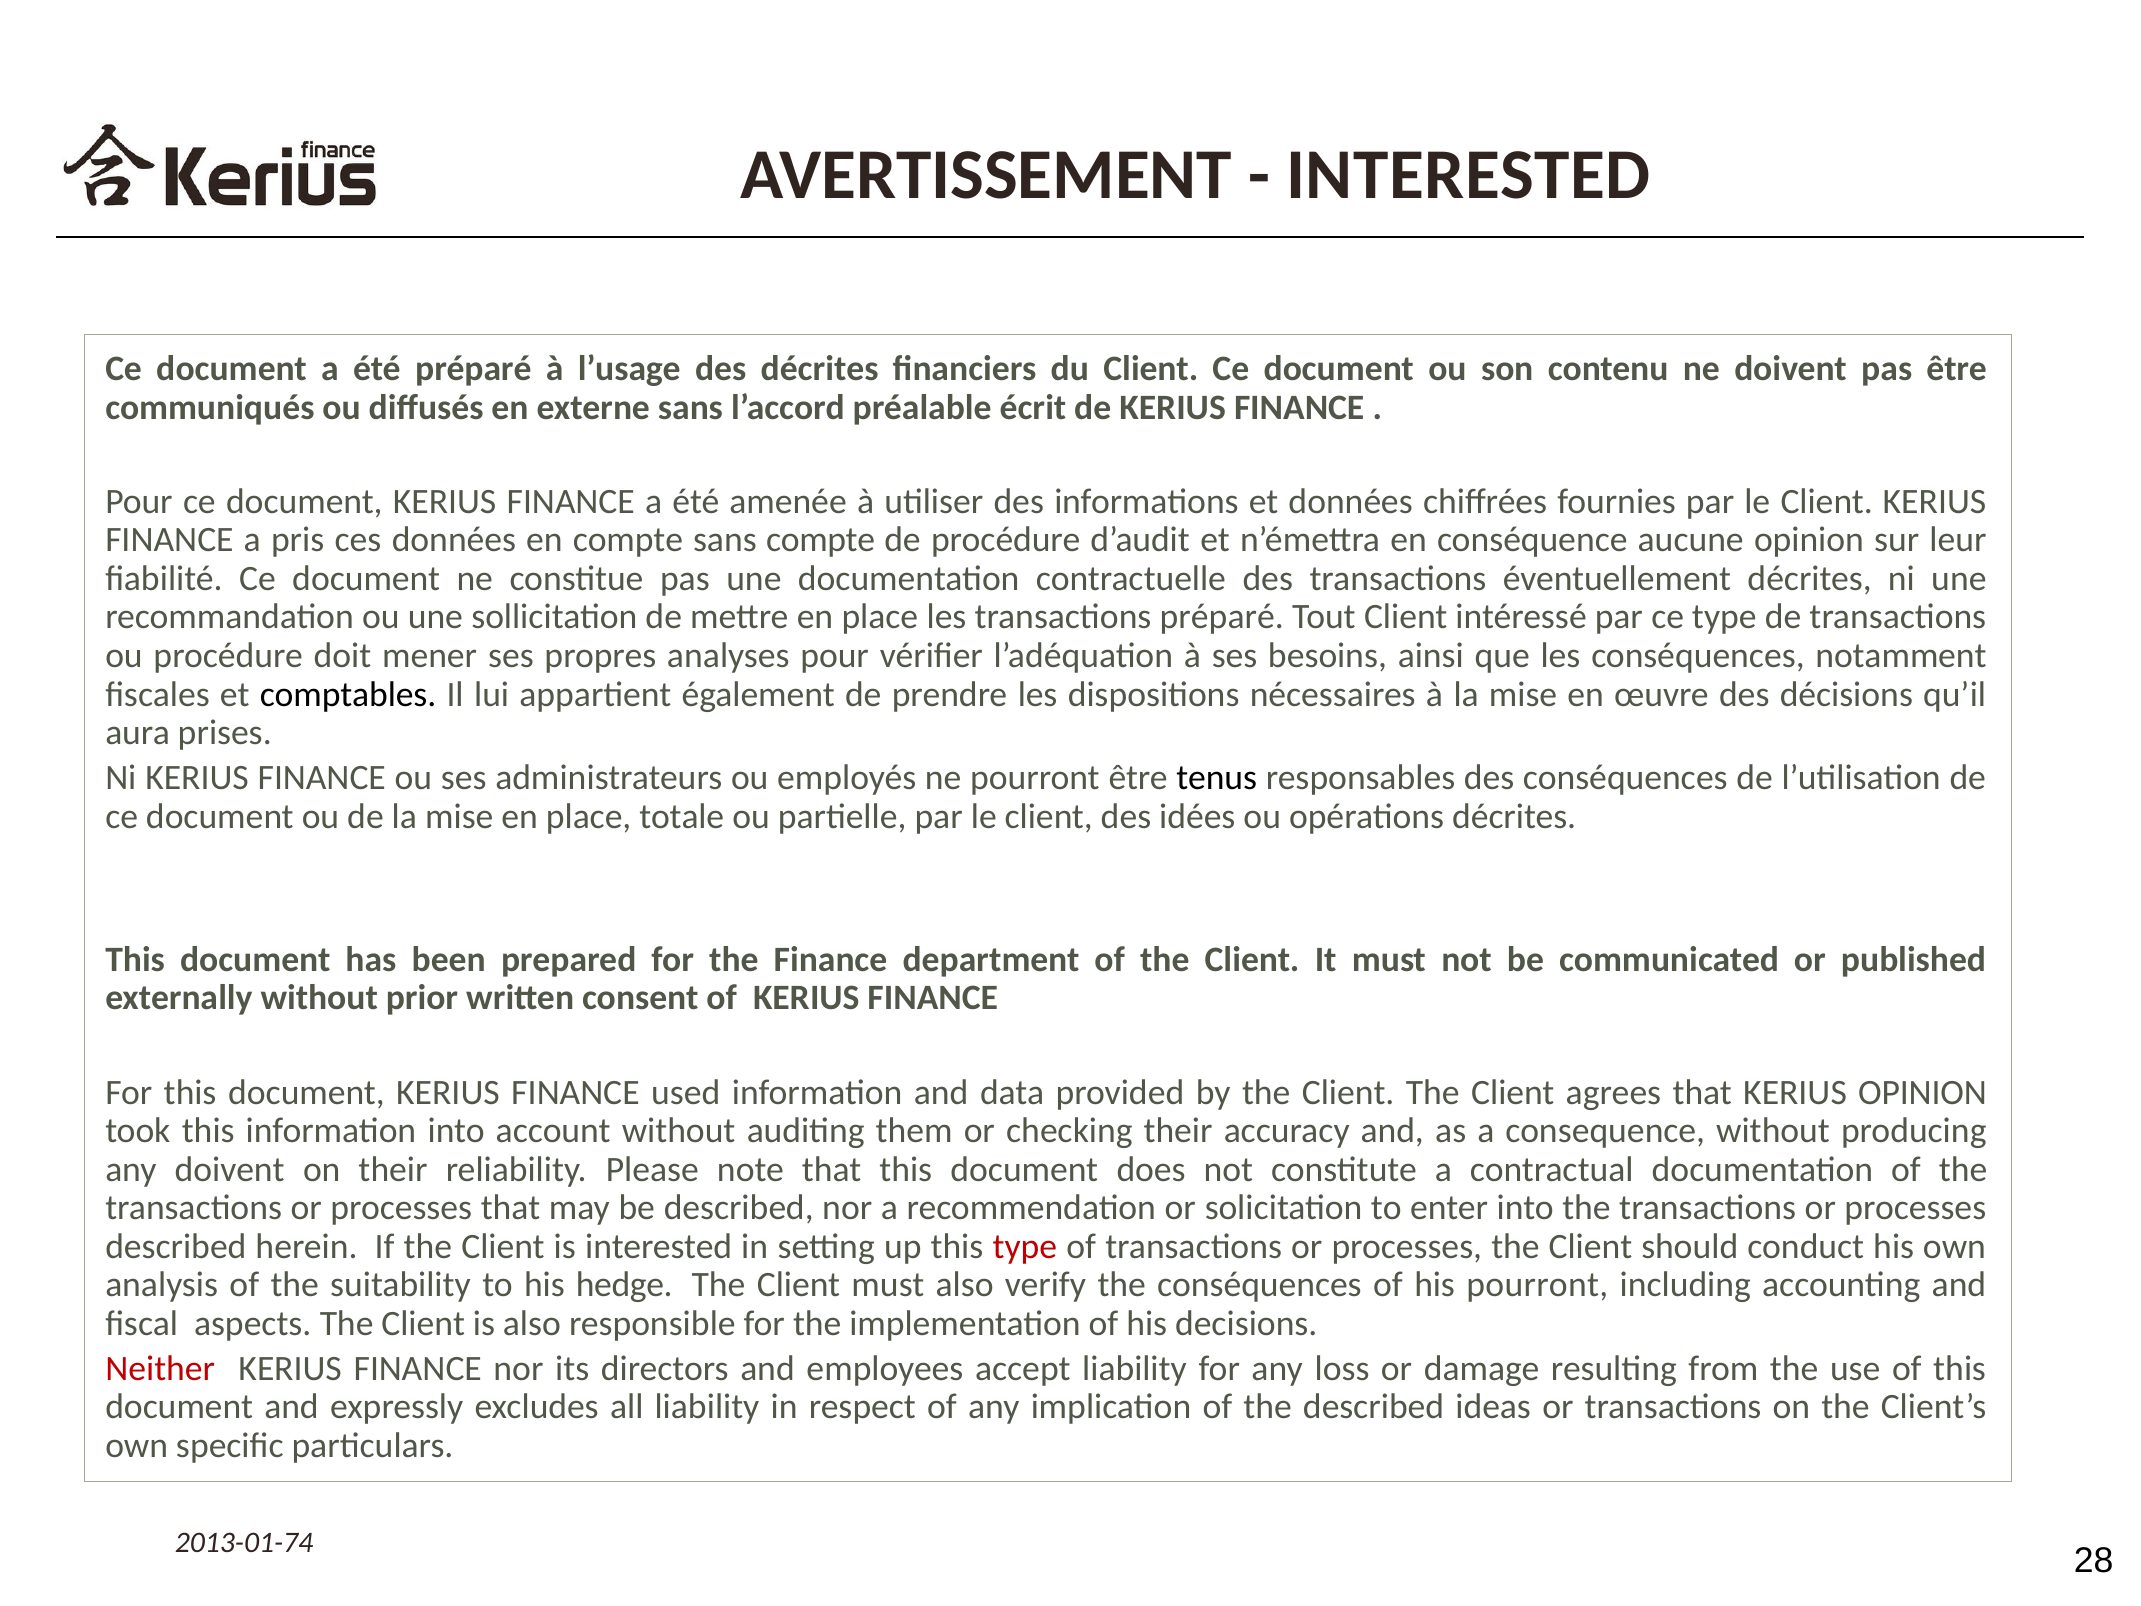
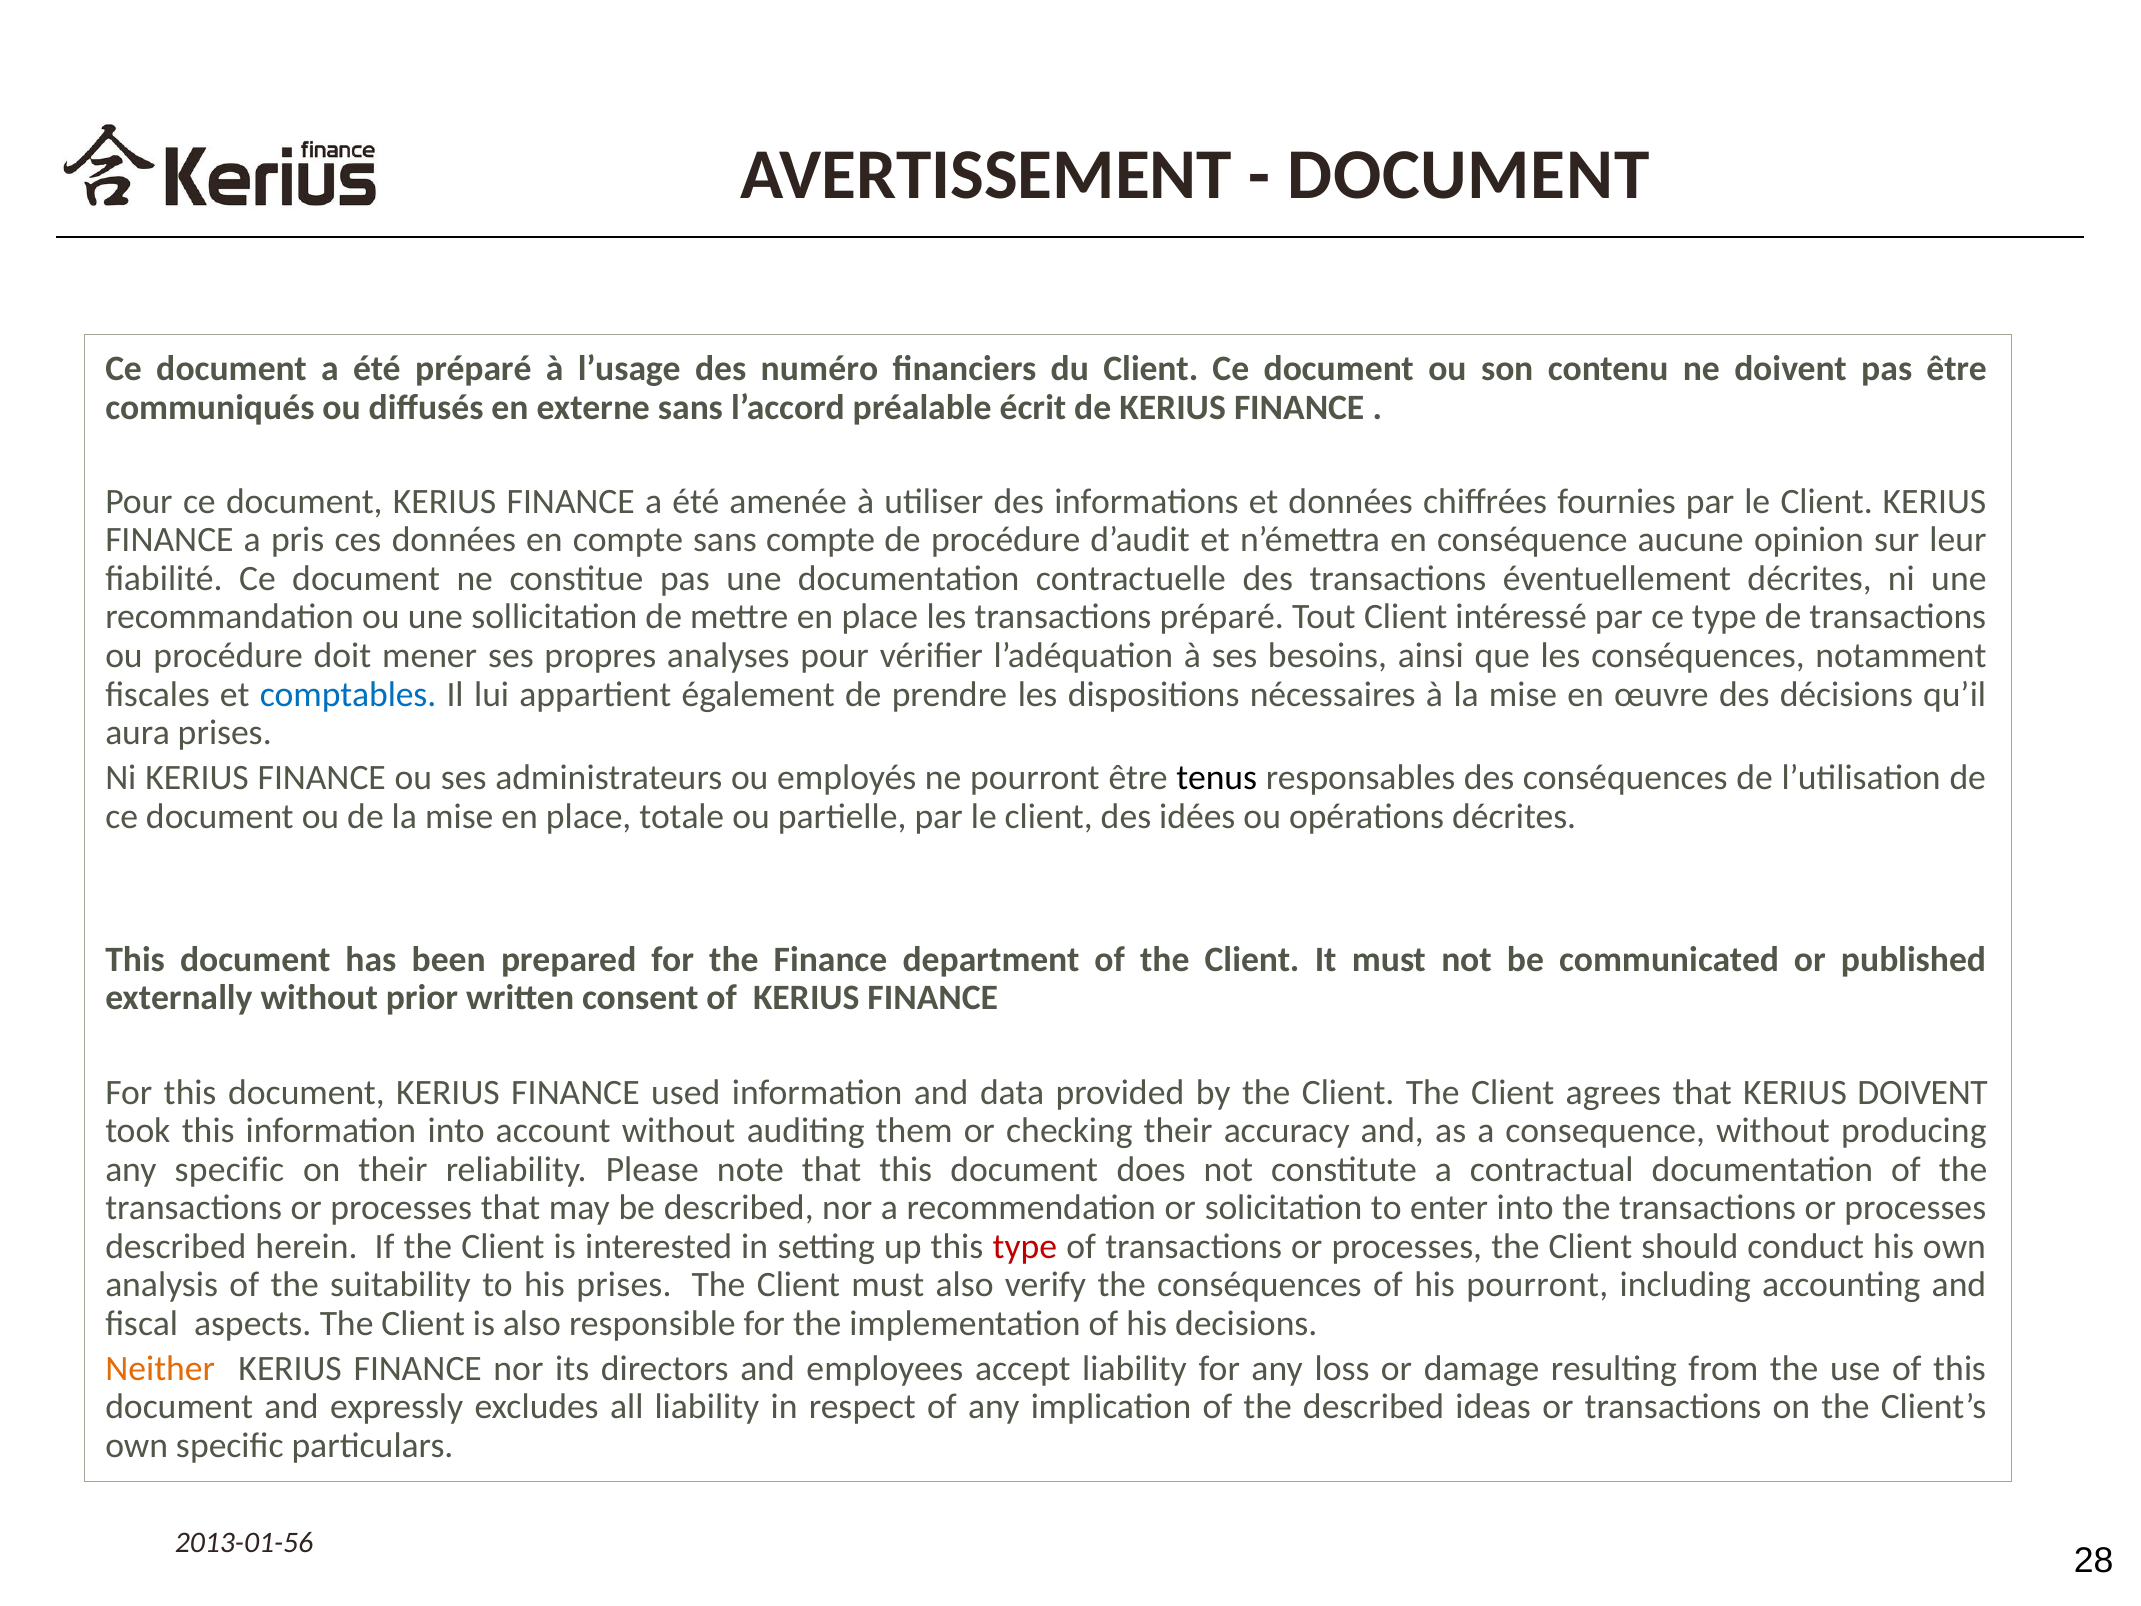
INTERESTED: INTERESTED -> DOCUMENT (1468, 175)
des décrites: décrites -> numéro (819, 369)
comptables colour: black -> blue (348, 694)
KERIUS OPINION: OPINION -> DOIVENT (1923, 1092)
any doivent: doivent -> specific (229, 1169)
his hedge: hedge -> prises (624, 1285)
Neither colour: red -> orange (160, 1368)
2013-01-74: 2013-01-74 -> 2013-01-56 (244, 1543)
